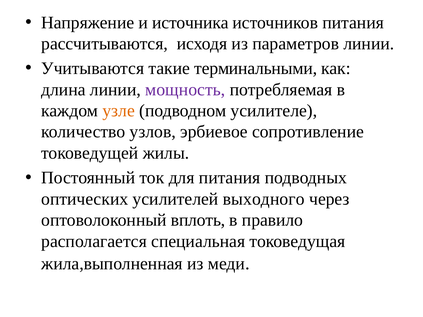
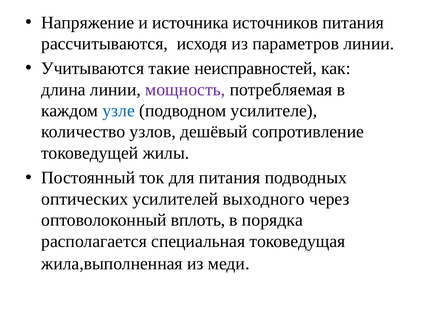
терминальными: терминальными -> неисправностей (256, 68)
узле colour: orange -> blue (119, 111)
эрбиевое: эрбиевое -> дешёвый (214, 132)
правило: правило -> порядка (272, 220)
